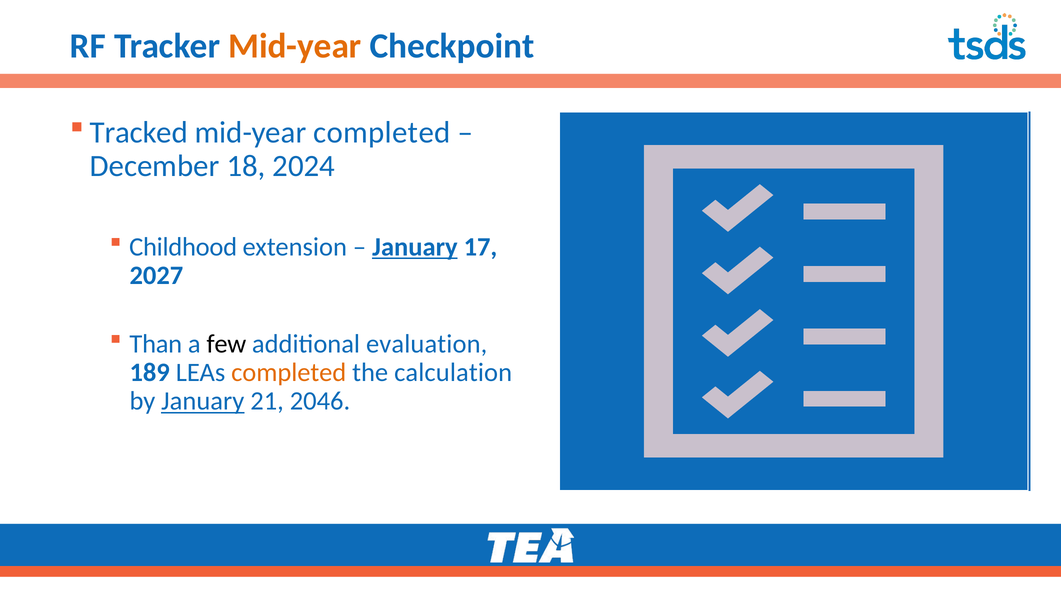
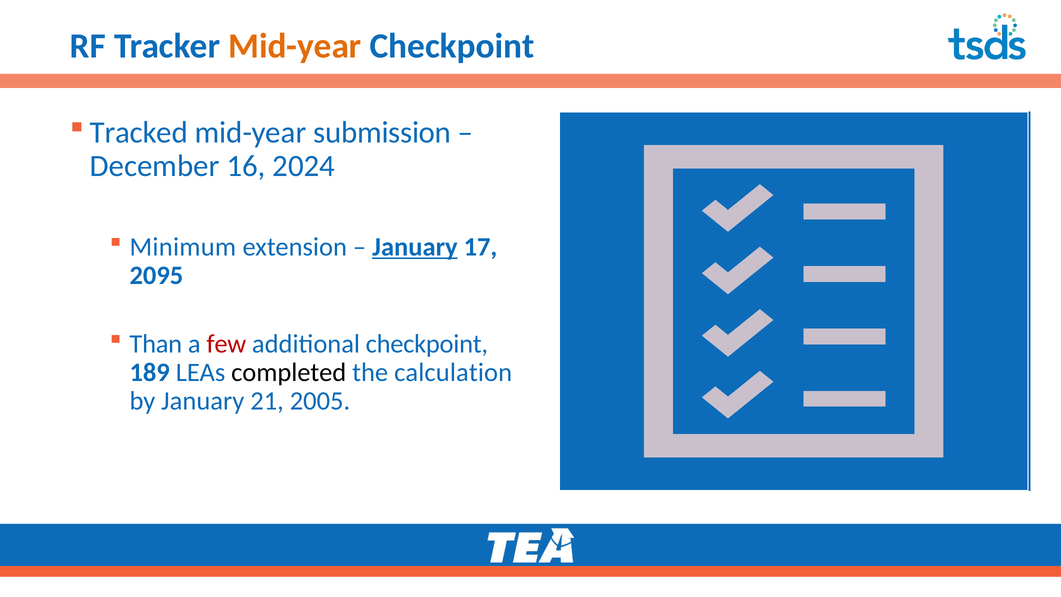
mid-year completed: completed -> submission (382, 132)
18: 18 -> 16 (246, 166)
Childhood: Childhood -> Minimum (183, 247)
2027: 2027 -> 2095 (156, 275)
few colour: black -> red (226, 344)
evaluation: evaluation -> checkpoint (427, 344)
completed colour: orange -> black (289, 372)
January underline: present -> none (203, 401)
2046: 2046 -> 2005 (320, 401)
